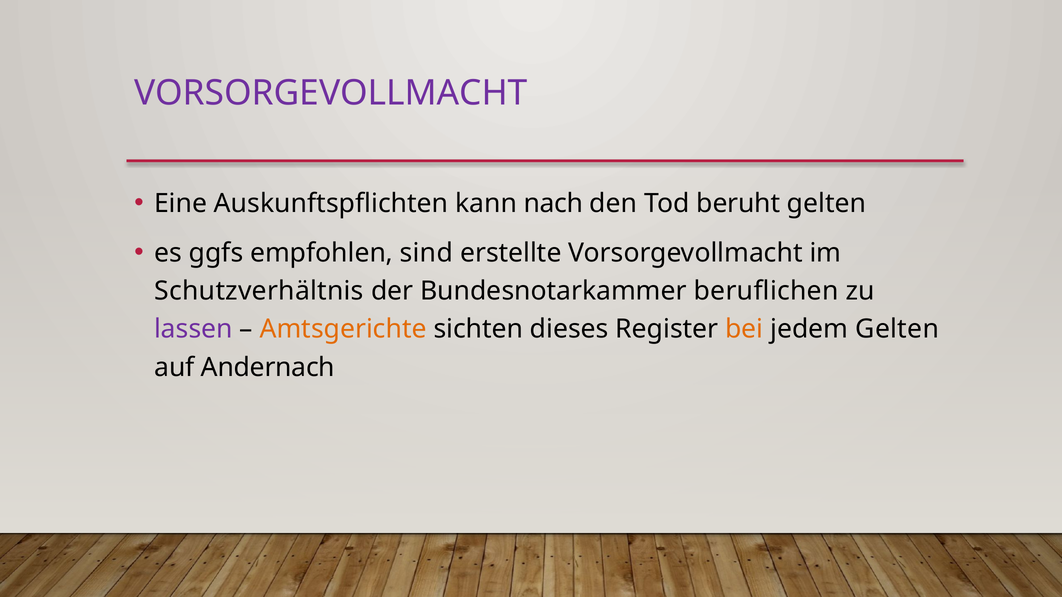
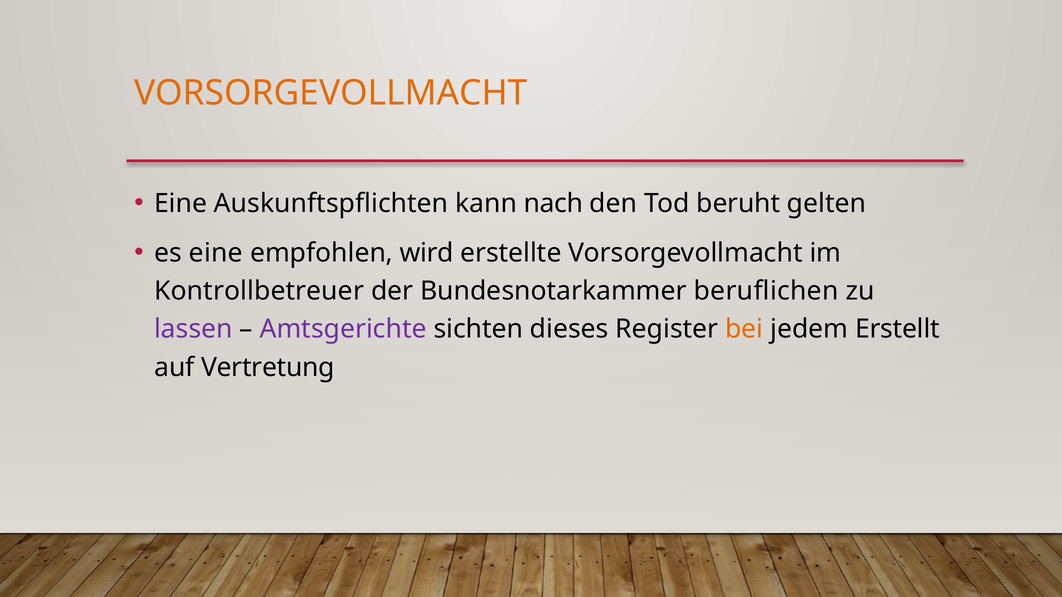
VORSORGEVOLLMACHT colour: purple -> orange (331, 93)
es ggfs: ggfs -> eine (216, 253)
sind: sind -> wird (427, 253)
Schutzverhältnis: Schutzverhältnis -> Kontrollbetreuer (259, 291)
Amtsgerichte colour: orange -> purple (343, 329)
jedem Gelten: Gelten -> Erstellt (897, 329)
Andernach: Andernach -> Vertretung (268, 368)
